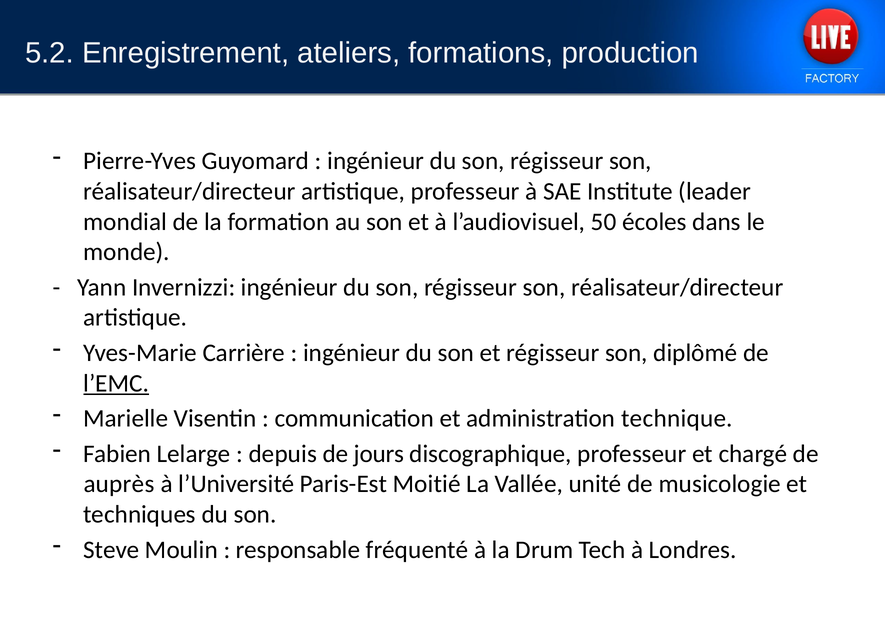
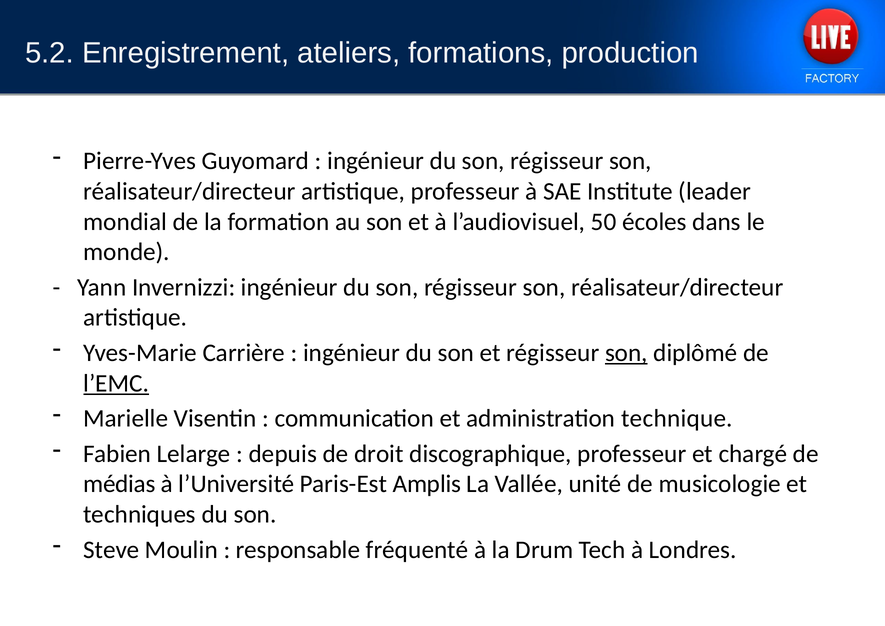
son underline: none -> present (626, 353)
jours: jours -> droit (379, 454)
auprès: auprès -> médias (119, 484)
Moitié: Moitié -> Amplis (427, 484)
